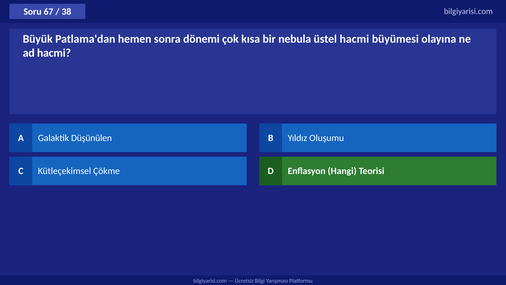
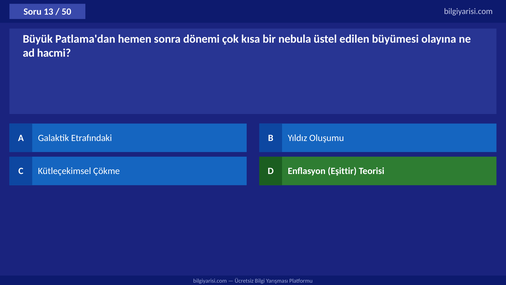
67: 67 -> 13 (48, 12)
38: 38 -> 50 (66, 12)
üstel hacmi: hacmi -> edilen (354, 39)
Düşünülen: Düşünülen -> Etrafındaki (92, 138)
Hangi: Hangi -> Eşittir (342, 171)
